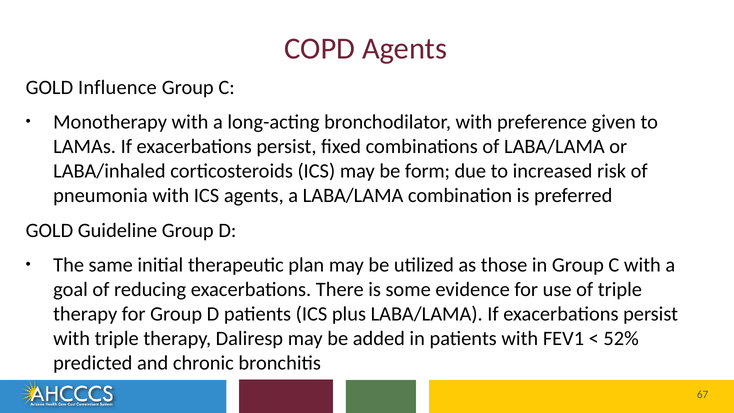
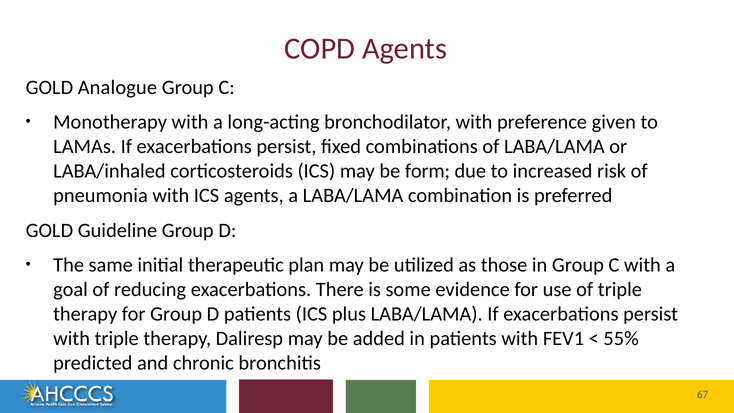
Influence: Influence -> Analogue (117, 88)
52%: 52% -> 55% (621, 338)
